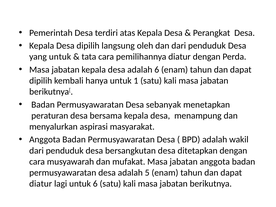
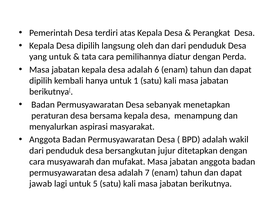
bersangkutan desa: desa -> jujur (167, 151)
5: 5 -> 7 (147, 173)
diatur: diatur -> jawab (41, 184)
untuk 6: 6 -> 5 (95, 184)
